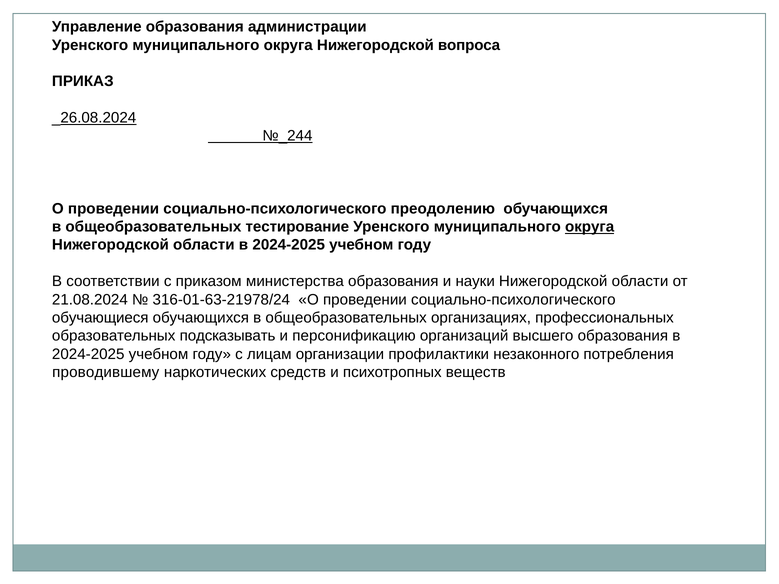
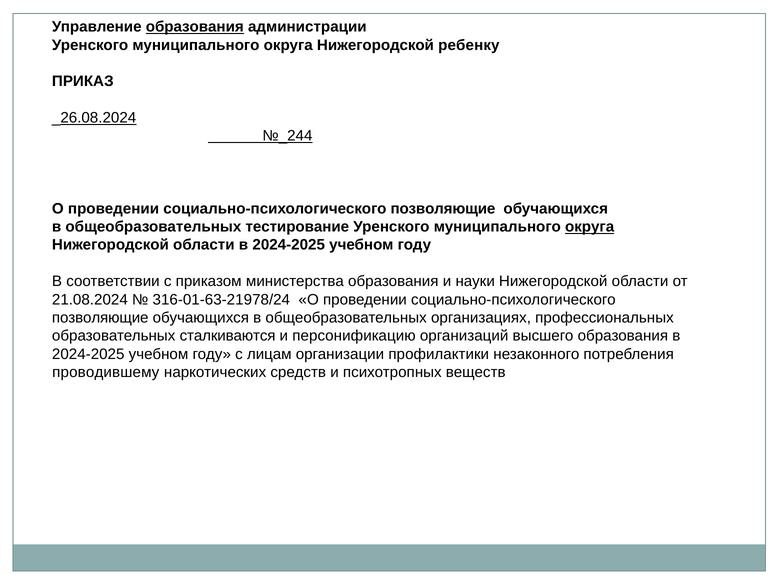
образования underline: none -> present (195, 27)
вопроса: вопроса -> ребенку (469, 45)
преодолению: преодолению -> позволяющие (443, 209)
обучающиеся: обучающиеся -> позволяющие (100, 318)
подсказывать: подсказывать -> сталкиваются (228, 336)
